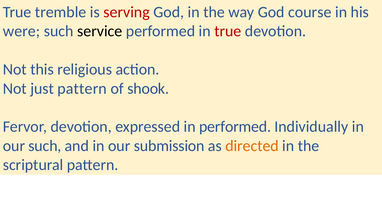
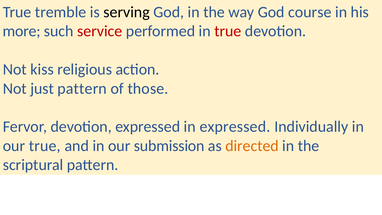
serving colour: red -> black (127, 12)
were: were -> more (22, 31)
service colour: black -> red (100, 31)
this: this -> kiss (42, 69)
shook: shook -> those (148, 88)
in performed: performed -> expressed (235, 127)
our such: such -> true (45, 146)
